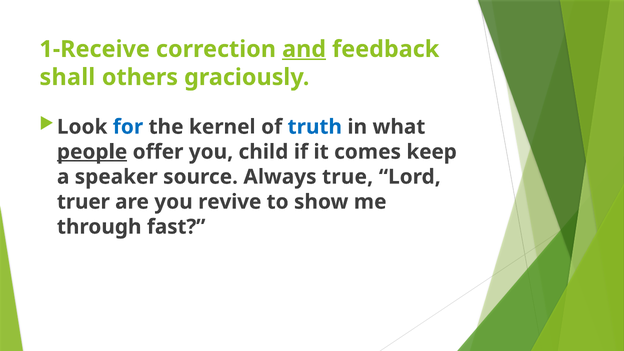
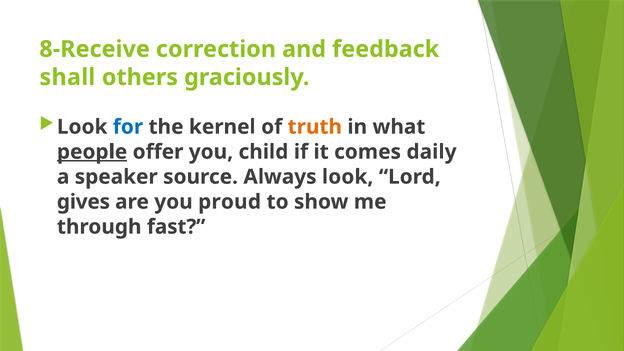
1-Receive: 1-Receive -> 8-Receive (95, 49)
and underline: present -> none (304, 49)
truth colour: blue -> orange (315, 127)
keep: keep -> daily (432, 152)
Always true: true -> look (348, 177)
truer: truer -> gives (83, 202)
revive: revive -> proud (230, 202)
